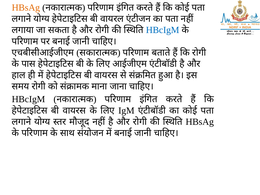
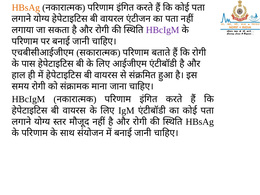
HBcIgM colour: blue -> purple (163, 30)
